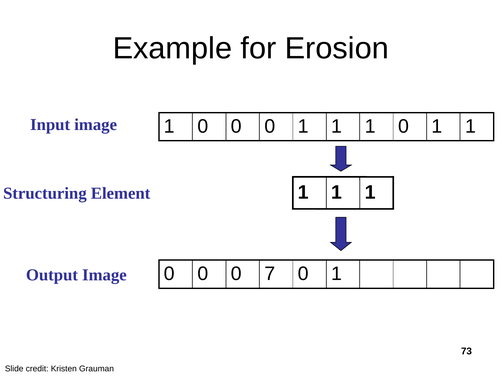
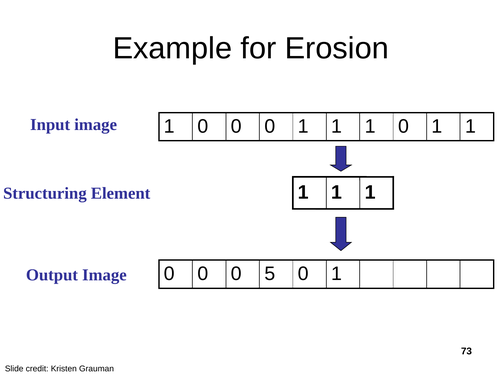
7: 7 -> 5 (270, 274)
